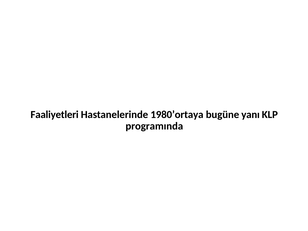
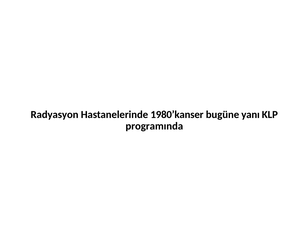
Faaliyetleri: Faaliyetleri -> Radyasyon (55, 114)
1980’ortaya: 1980’ortaya -> 1980’kanser (177, 114)
